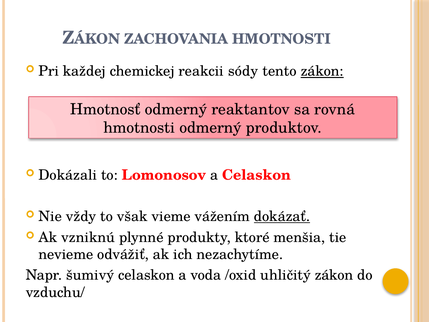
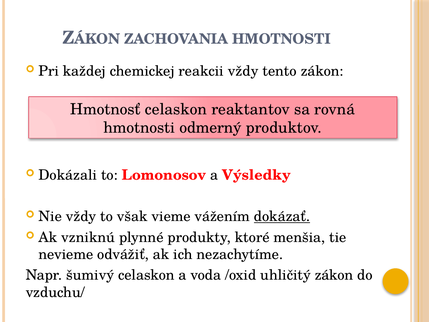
sódy: sódy -> vždy (243, 71)
zákon underline: present -> none (322, 71)
Hmotnosť odmerný: odmerný -> celaskon (176, 109)
a Celaskon: Celaskon -> Výsledky (256, 175)
